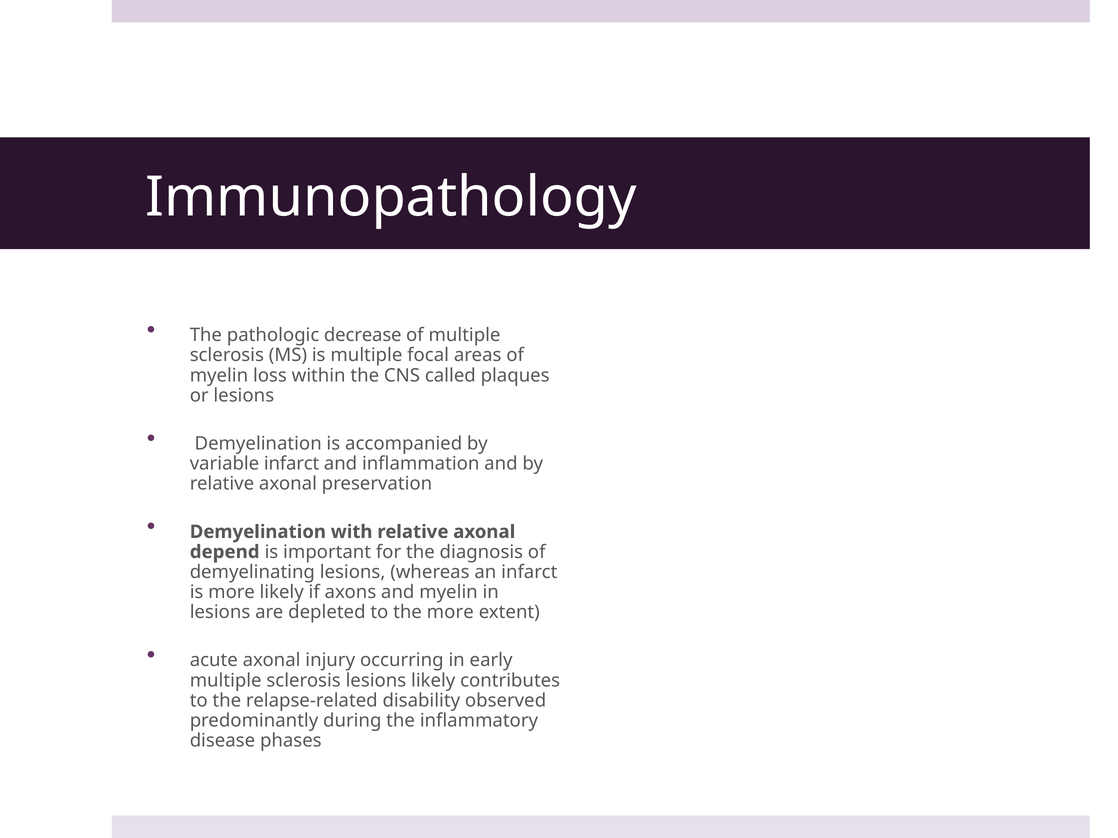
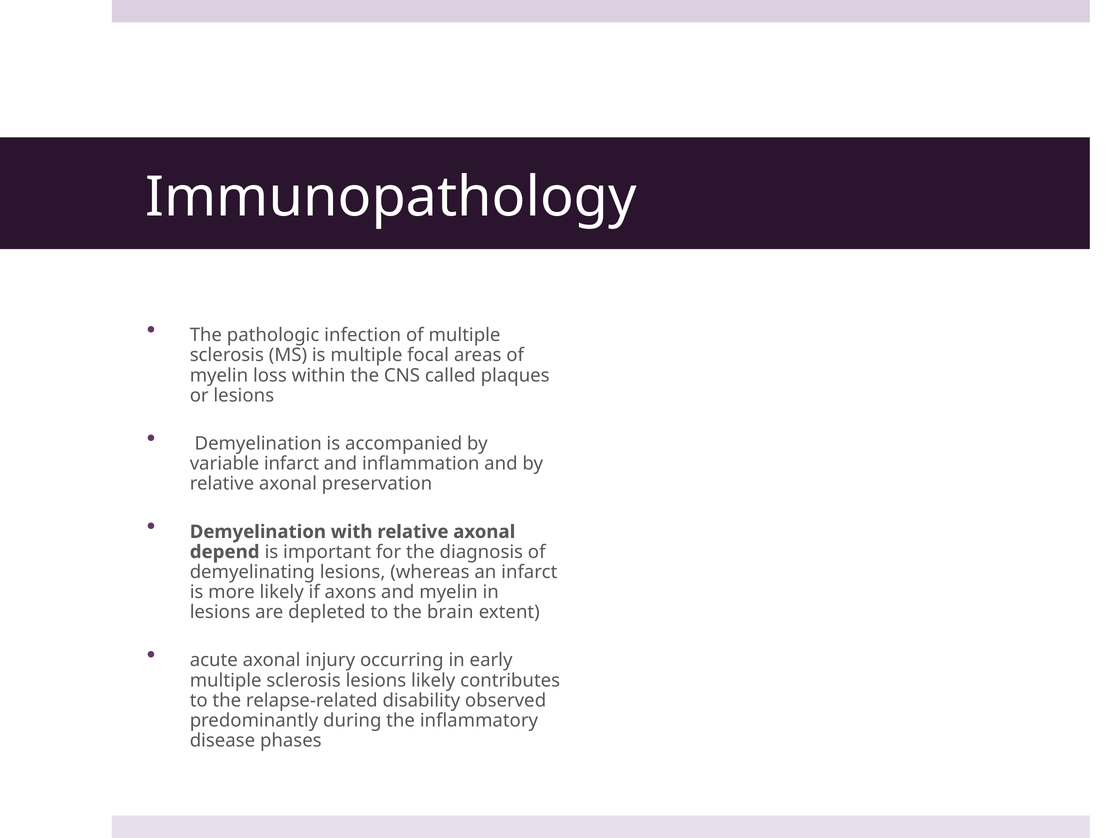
decrease: decrease -> infection (363, 335)
the more: more -> brain (450, 613)
